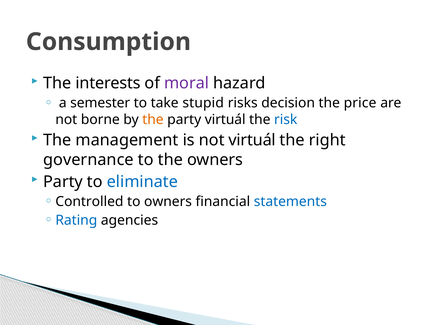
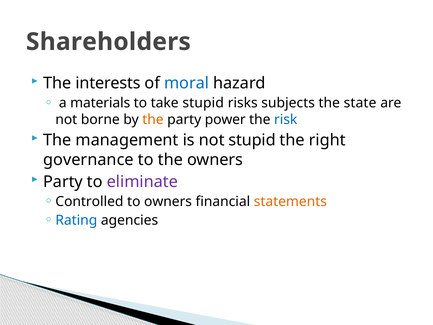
Consumption: Consumption -> Shareholders (108, 42)
moral colour: purple -> blue (187, 83)
semester: semester -> materials (100, 103)
decision: decision -> subjects (288, 103)
price: price -> state (360, 103)
party virtuál: virtuál -> power (225, 120)
not virtuál: virtuál -> stupid (252, 140)
eliminate colour: blue -> purple (142, 182)
statements colour: blue -> orange (290, 201)
